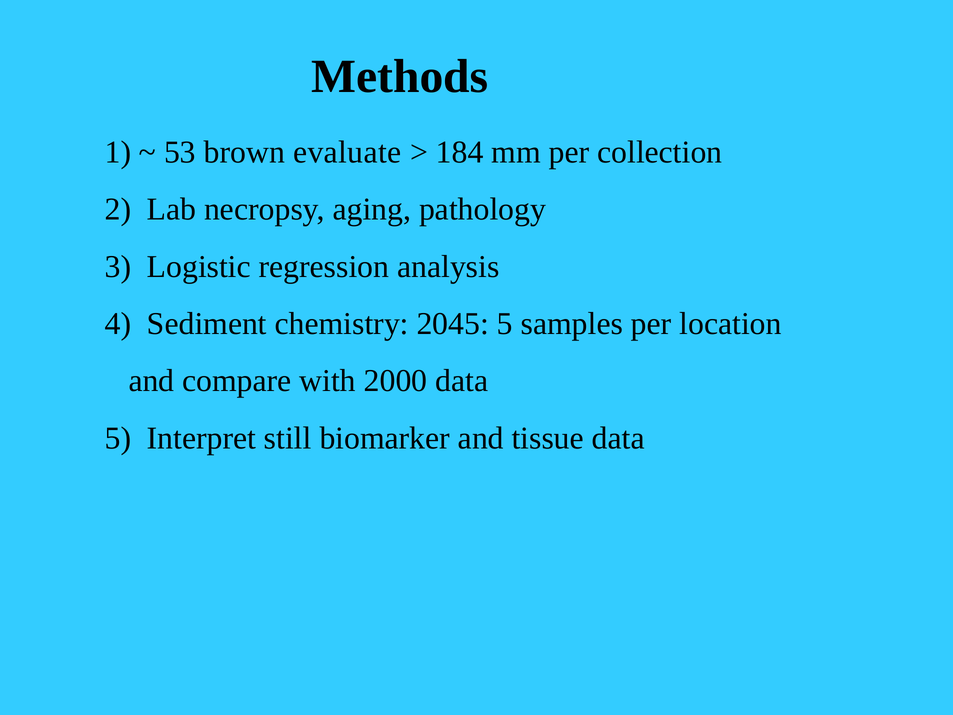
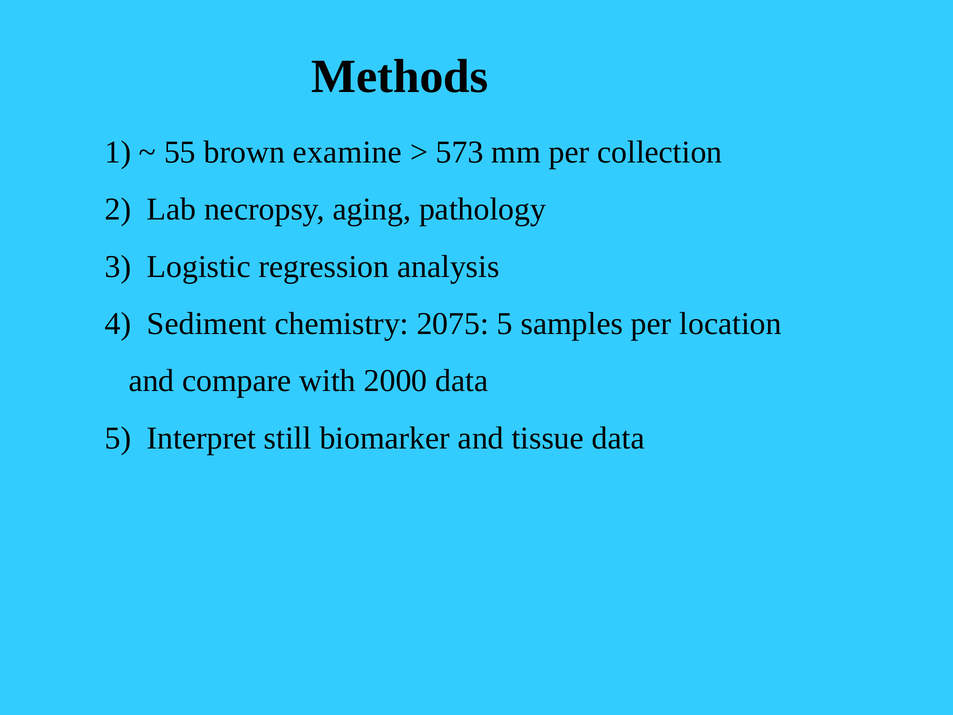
53: 53 -> 55 (180, 152)
evaluate: evaluate -> examine (347, 152)
184: 184 -> 573 (460, 152)
2045: 2045 -> 2075 (453, 324)
